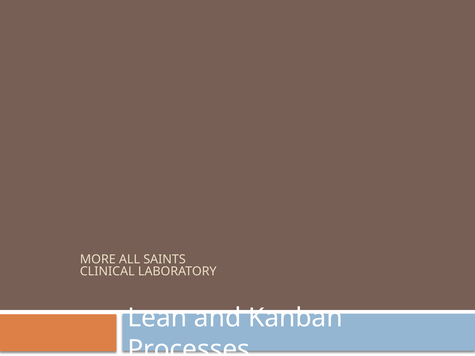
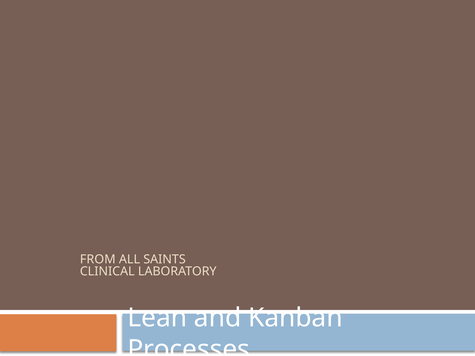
MORE: MORE -> FROM (98, 260)
